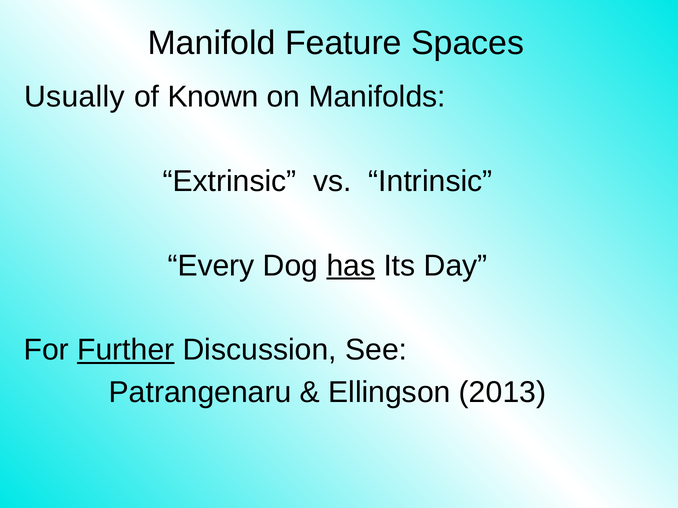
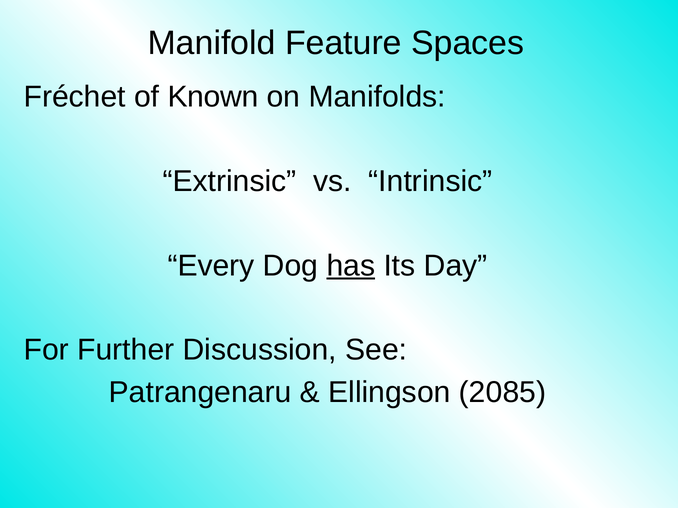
Usually: Usually -> Fréchet (75, 97)
Further underline: present -> none (126, 350)
2013: 2013 -> 2085 (503, 392)
